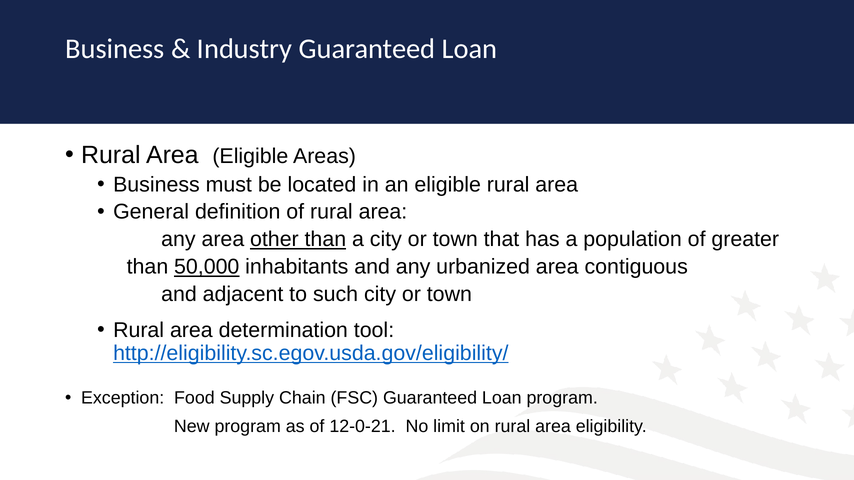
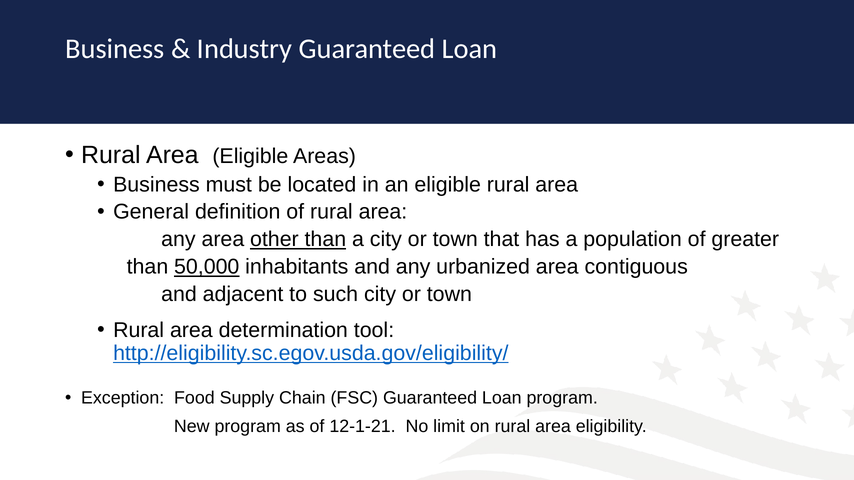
12-0-21: 12-0-21 -> 12-1-21 (362, 427)
